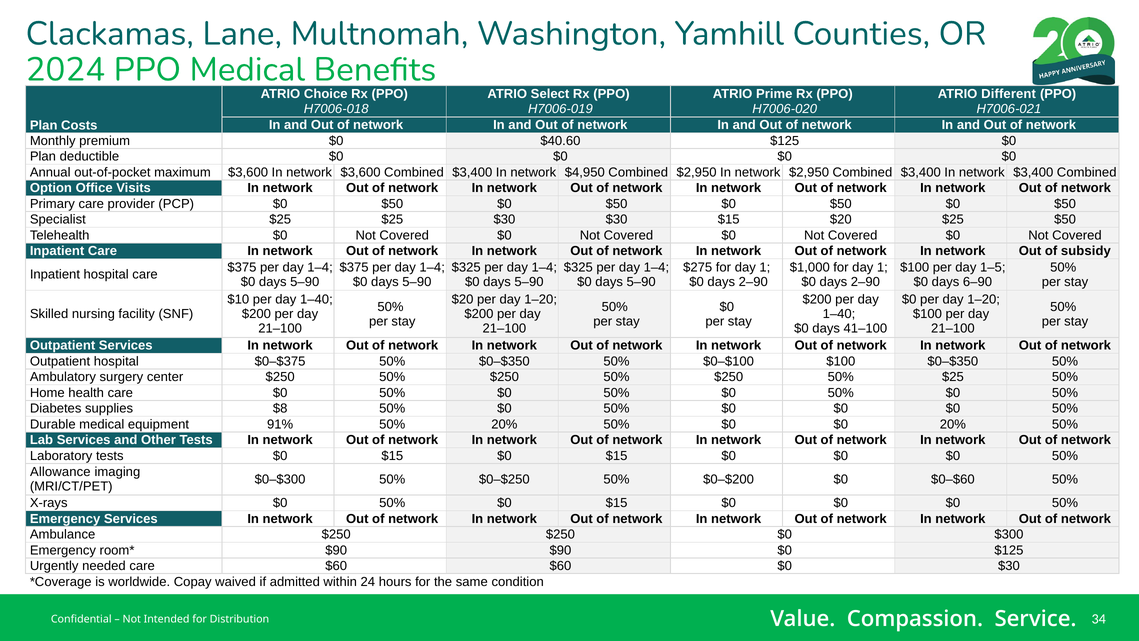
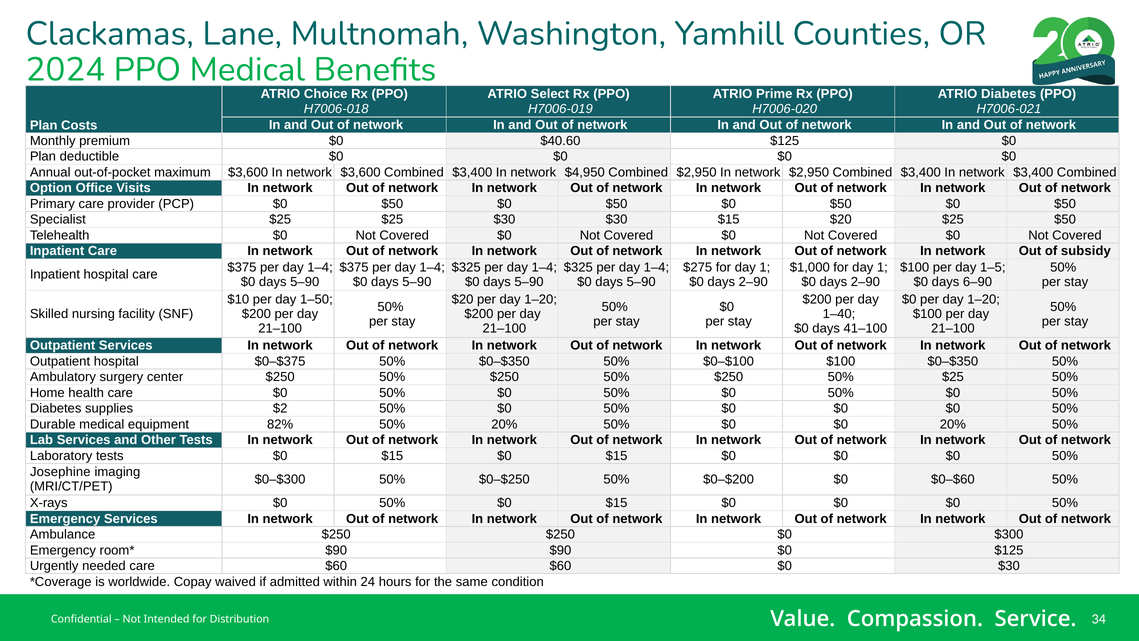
ATRIO Different: Different -> Diabetes (1009, 94)
$10 per day 1–40: 1–40 -> 1–50 (316, 299)
$8: $8 -> $2 (280, 408)
91%: 91% -> 82% (280, 424)
Allowance: Allowance -> Josephine (60, 472)
